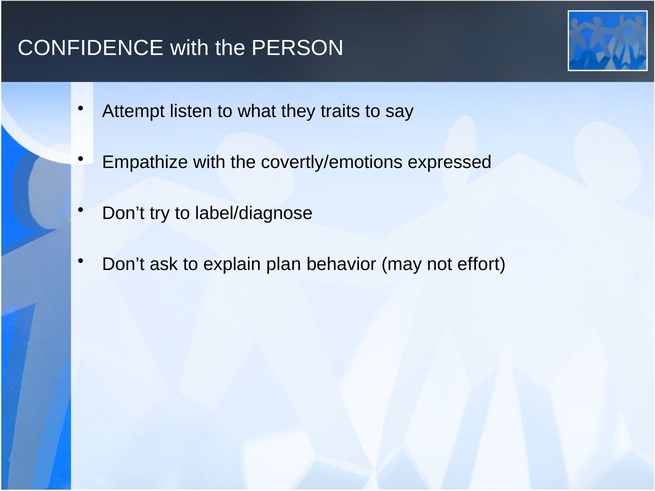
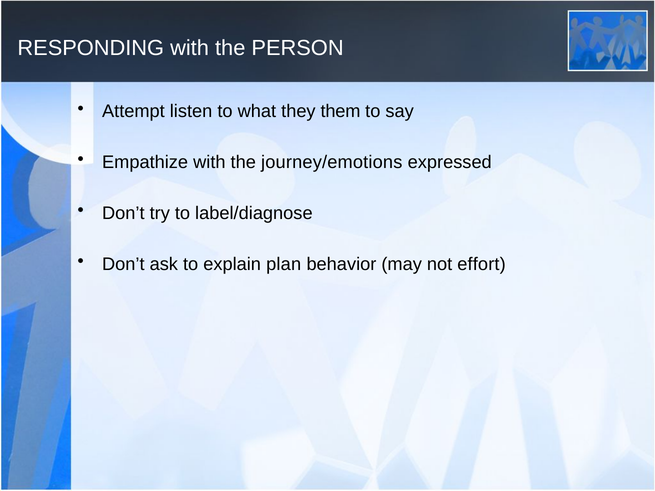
CONFIDENCE: CONFIDENCE -> RESPONDING (91, 48)
traits: traits -> them (341, 112)
covertly/emotions: covertly/emotions -> journey/emotions (332, 162)
